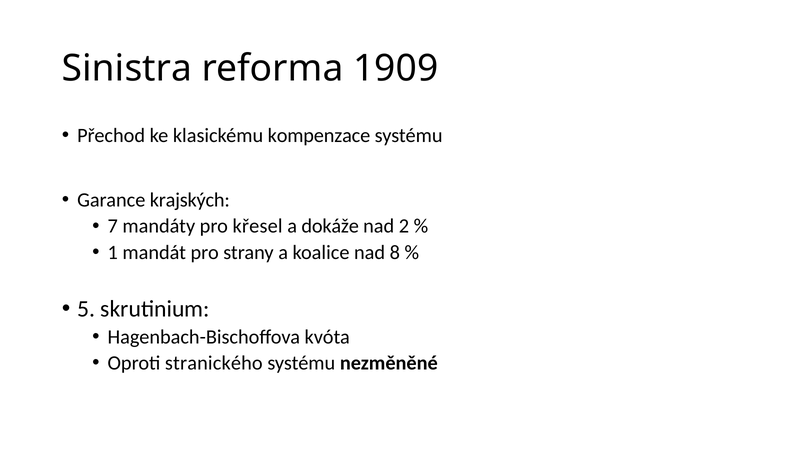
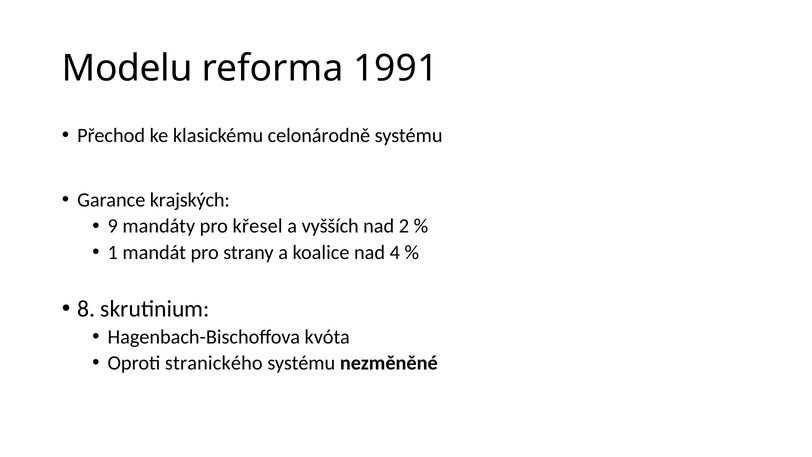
Sinistra: Sinistra -> Modelu (127, 68)
1909: 1909 -> 1991 (396, 68)
kompenzace: kompenzace -> celonárodně (319, 135)
7: 7 -> 9 (113, 226)
dokáže: dokáže -> vyšších (330, 226)
8: 8 -> 4 (395, 252)
5: 5 -> 8 (86, 309)
